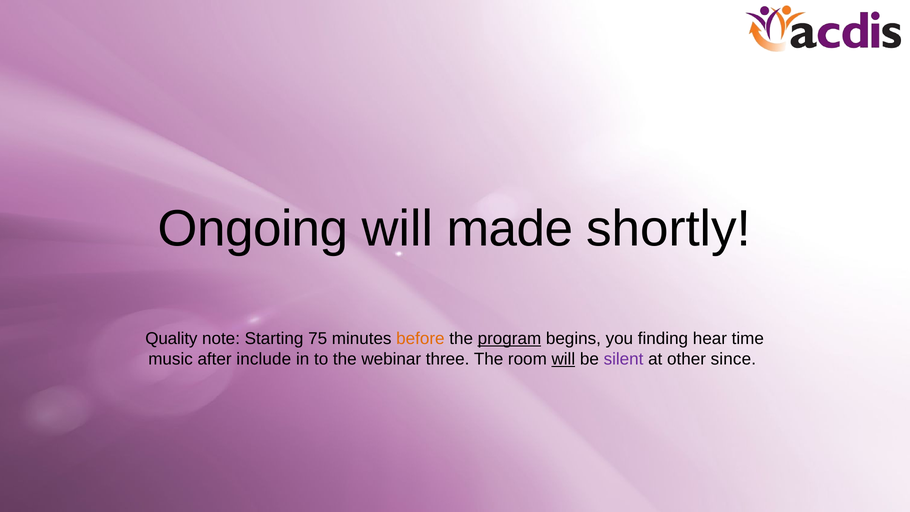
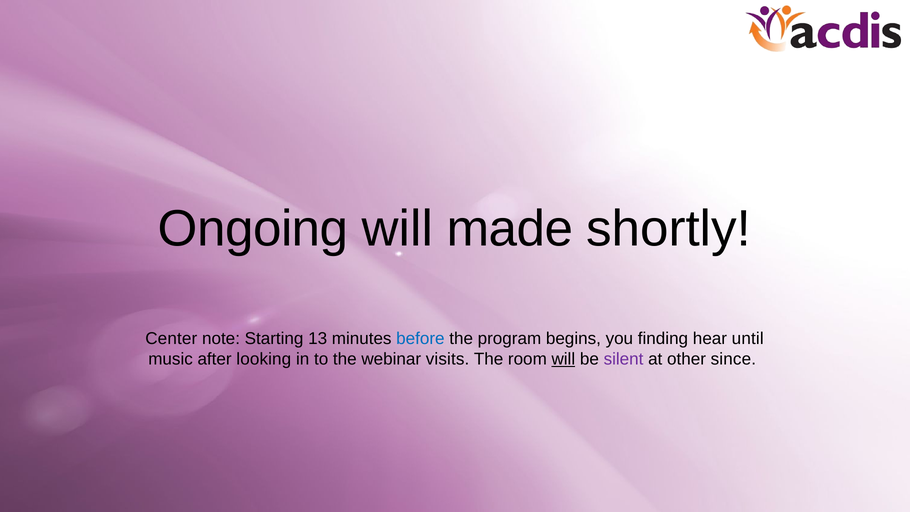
Quality: Quality -> Center (171, 339)
75: 75 -> 13 (318, 339)
before colour: orange -> blue (420, 339)
program underline: present -> none (509, 339)
time: time -> until (748, 339)
include: include -> looking (264, 359)
three: three -> visits (448, 359)
